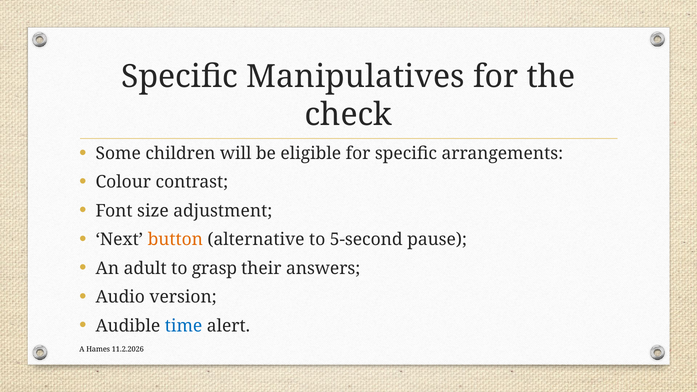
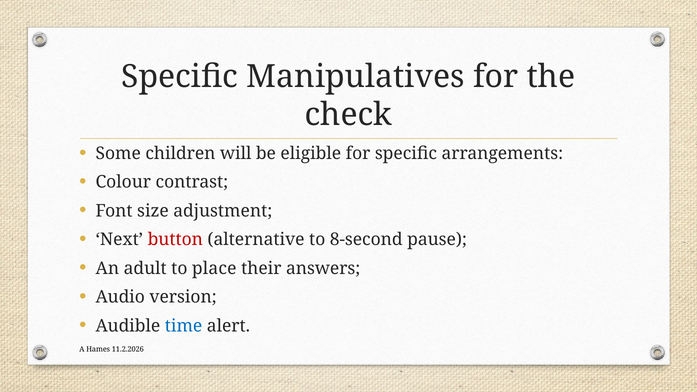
button colour: orange -> red (175, 240)
5-second: 5-second -> 8-second (366, 240)
grasp: grasp -> place (214, 268)
